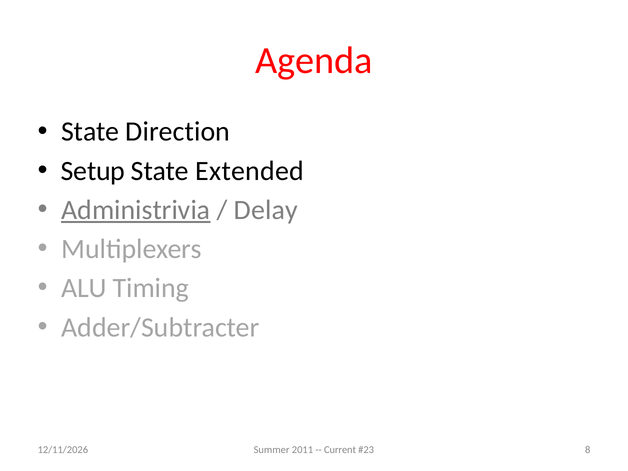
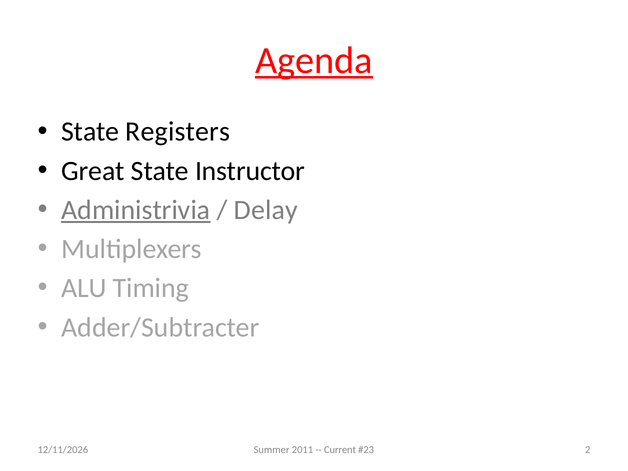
Agenda underline: none -> present (314, 61)
Direction: Direction -> Registers (178, 132)
Setup: Setup -> Great (93, 171)
Extended: Extended -> Instructor (250, 171)
8: 8 -> 2 (588, 450)
